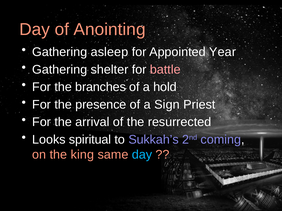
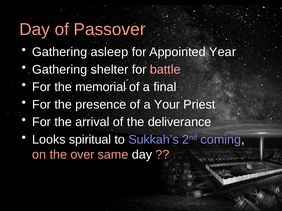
Anointing: Anointing -> Passover (110, 29)
branches: branches -> memorial (101, 87)
hold: hold -> final (165, 87)
Sign: Sign -> Your (167, 105)
resurrected: resurrected -> deliverance (180, 122)
king: king -> over (82, 155)
day colour: light blue -> white (142, 155)
